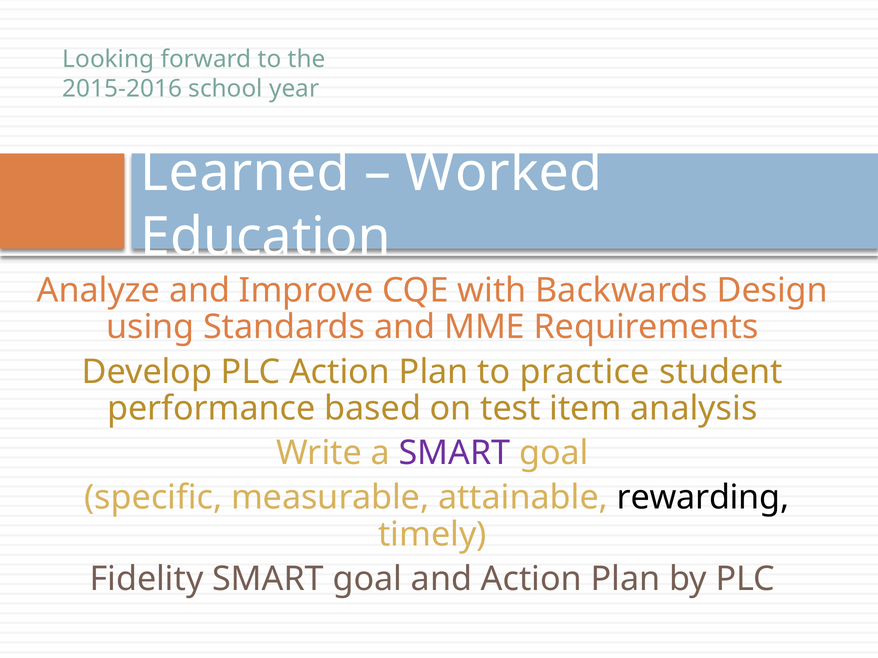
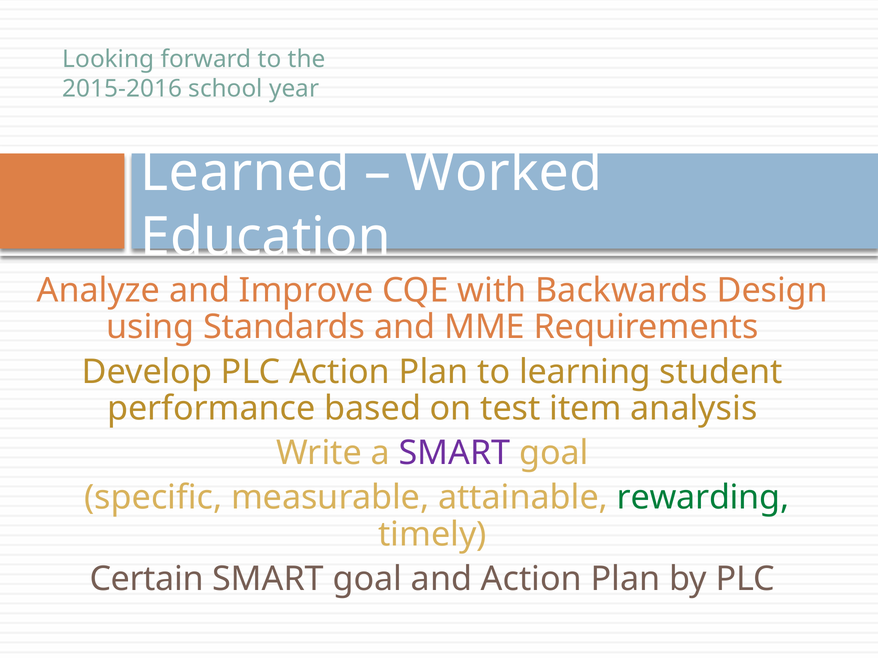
practice: practice -> learning (585, 372)
rewarding colour: black -> green (703, 498)
Fidelity: Fidelity -> Certain (147, 579)
